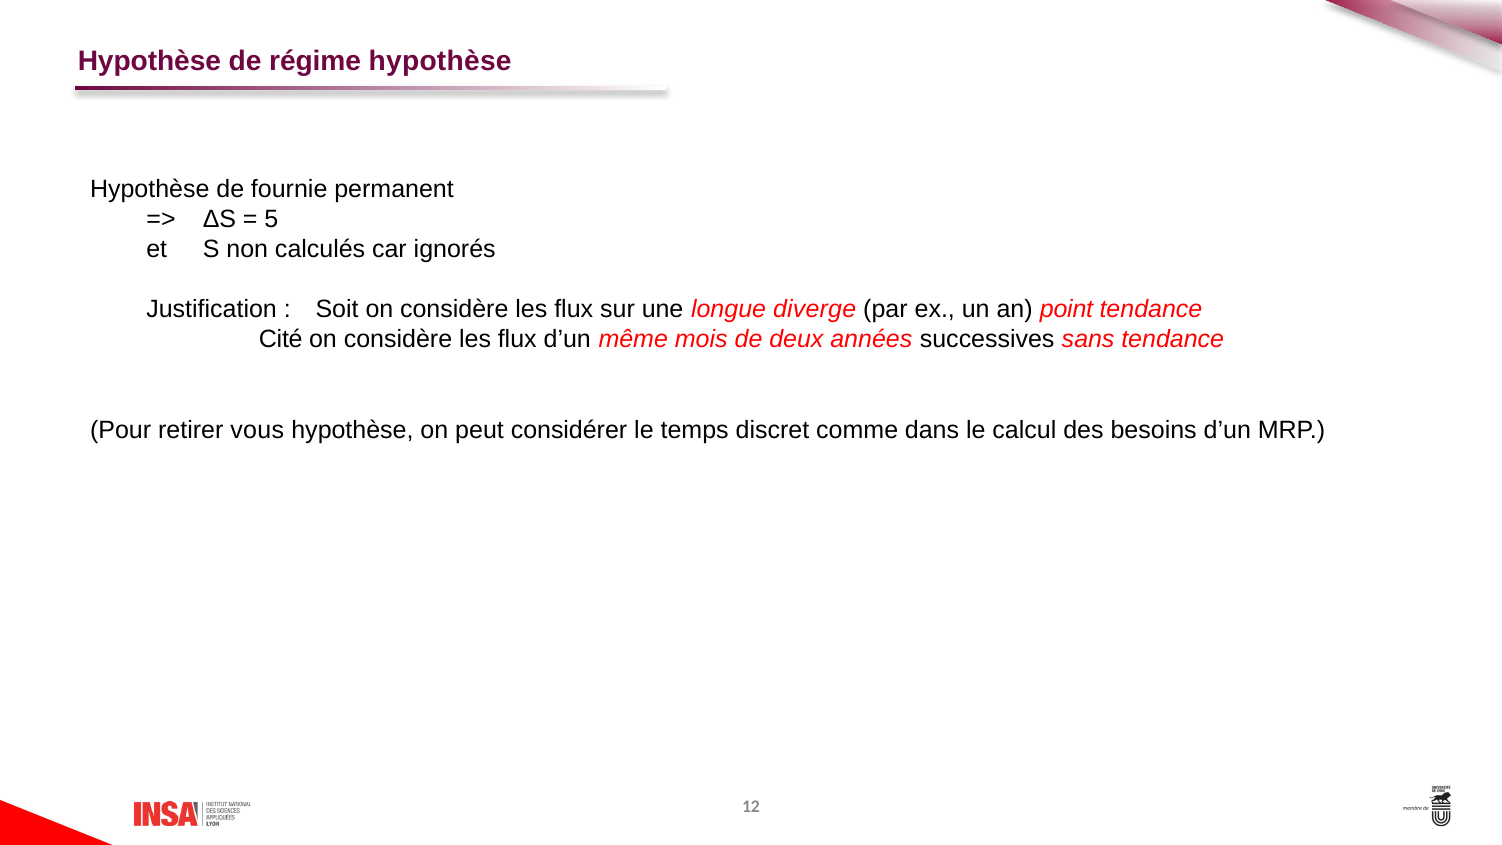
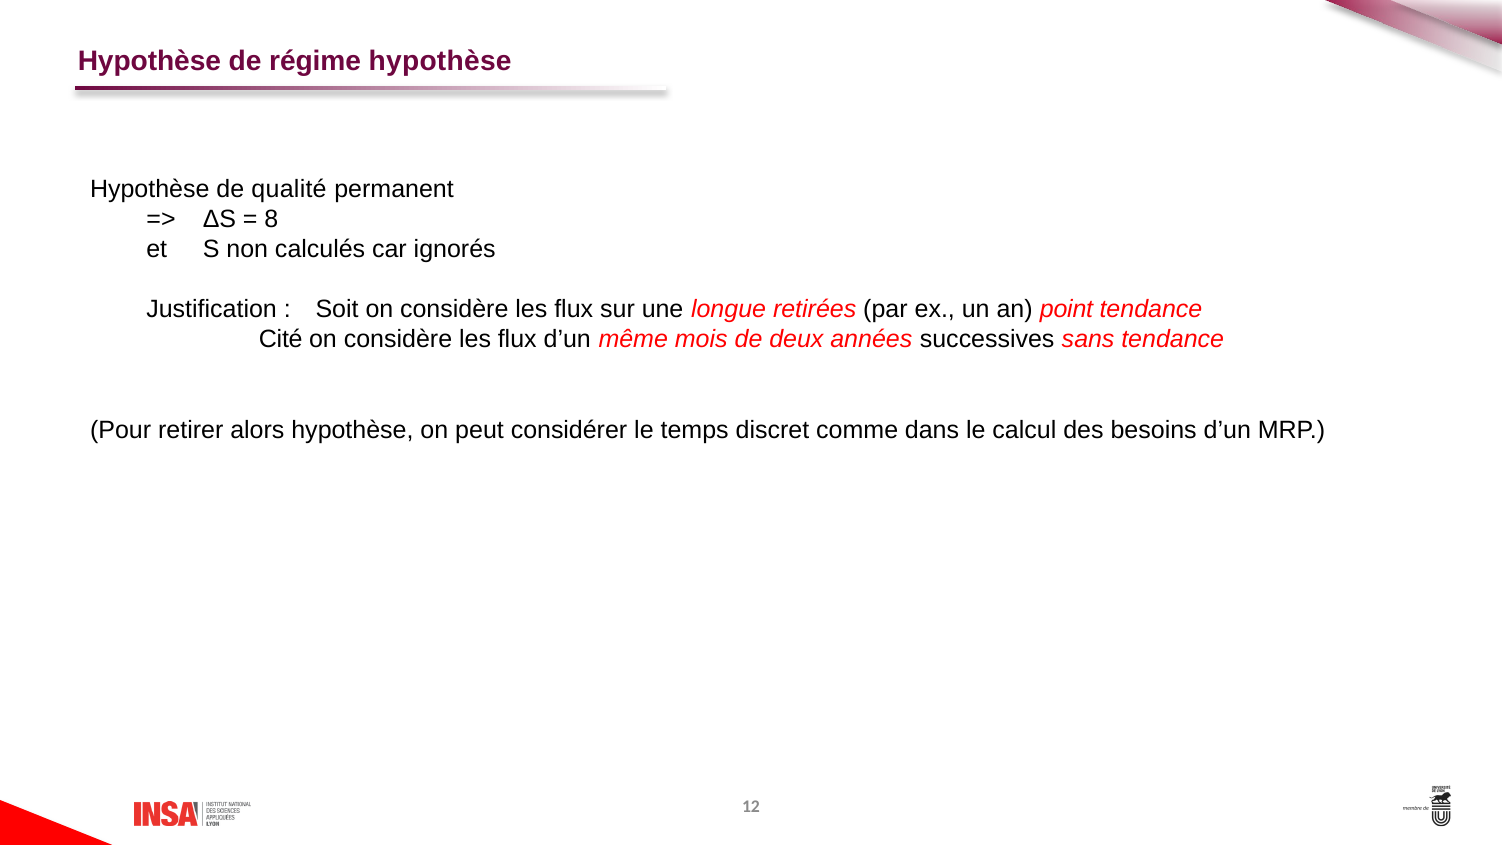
fournie: fournie -> qualité (289, 189)
5: 5 -> 8 (271, 219)
diverge: diverge -> retirées (815, 310)
vous: vous -> alors (257, 430)
